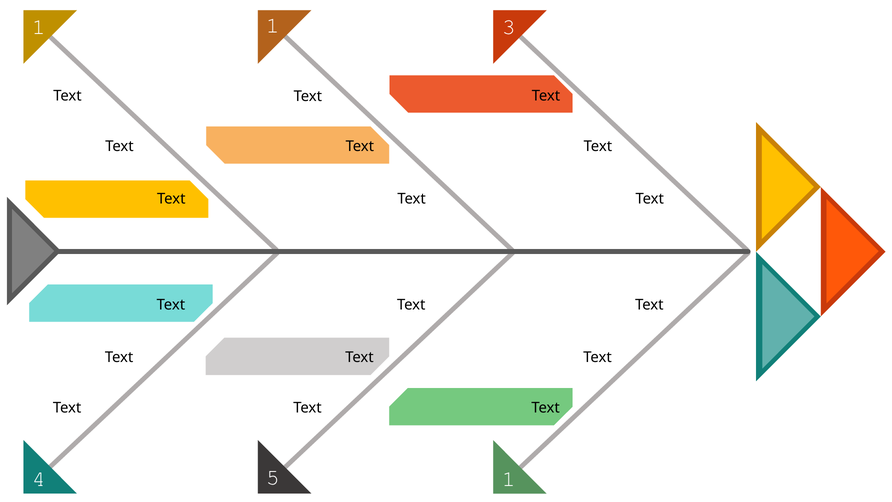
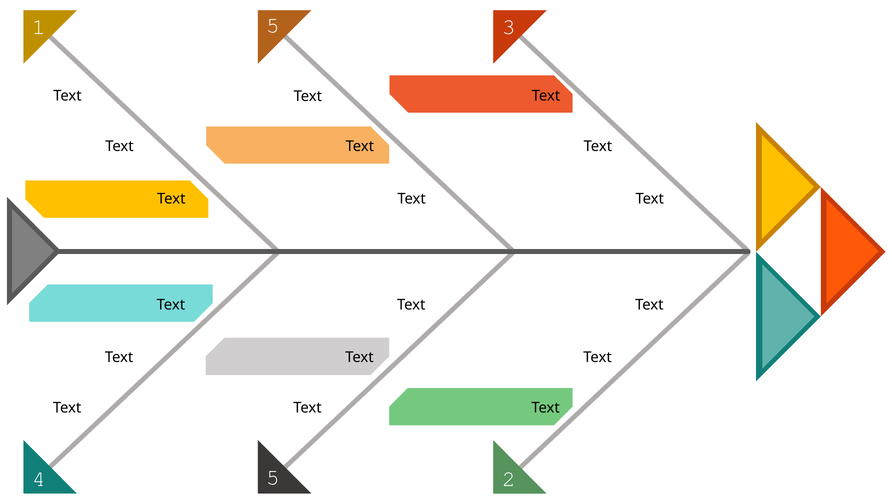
1 1: 1 -> 5 (273, 25)
5 1: 1 -> 2 (509, 479)
